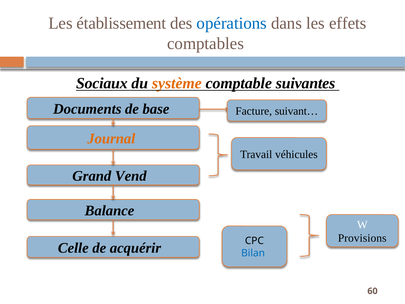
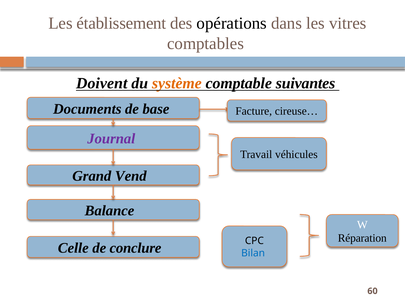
opérations colour: blue -> black (232, 23)
effets: effets -> vitres (348, 23)
Sociaux: Sociaux -> Doivent (102, 83)
suivant…: suivant… -> cireuse… (296, 111)
Journal colour: orange -> purple (111, 138)
Provisions: Provisions -> Réparation (362, 238)
acquérir: acquérir -> conclure (136, 248)
